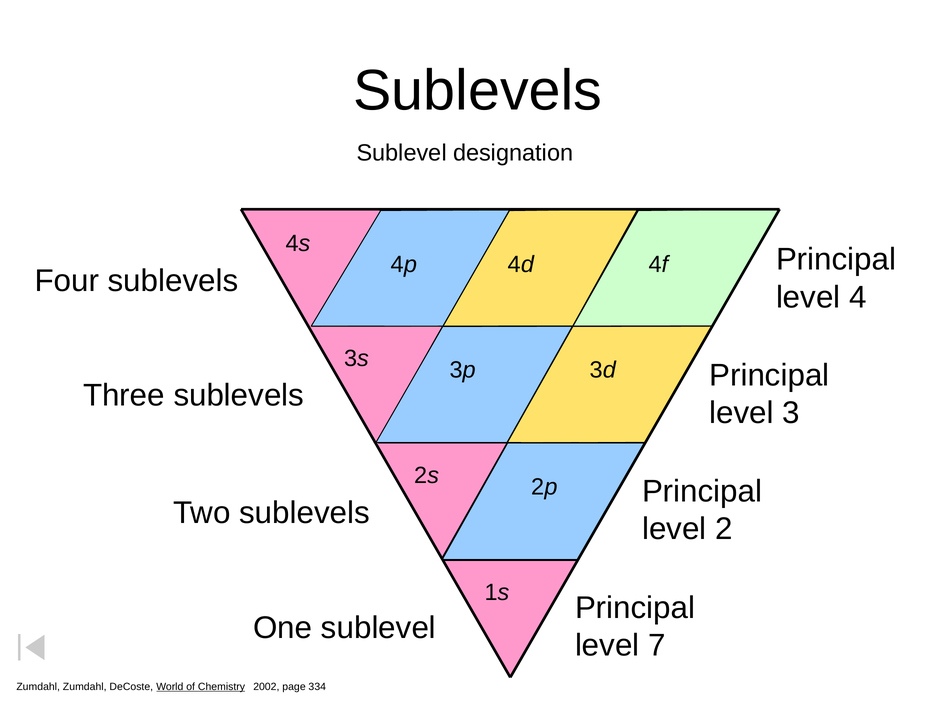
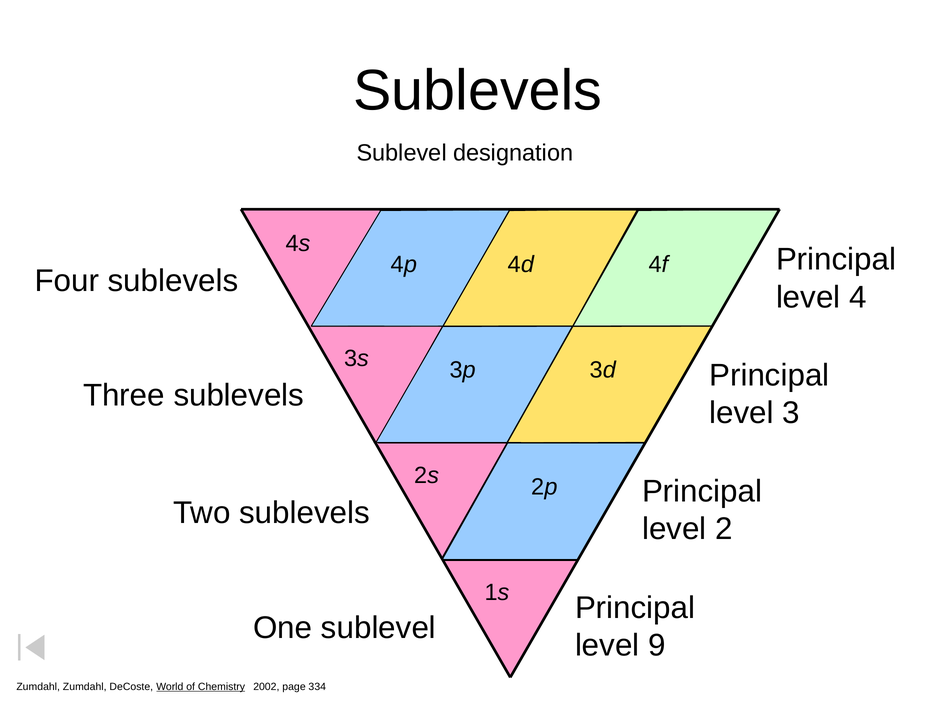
7: 7 -> 9 (657, 645)
